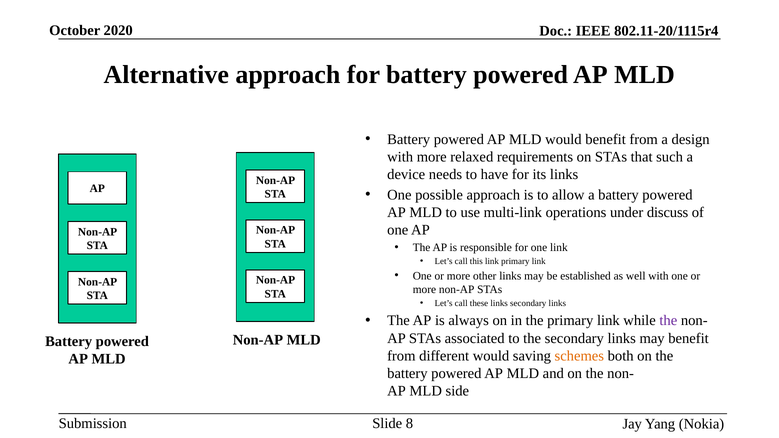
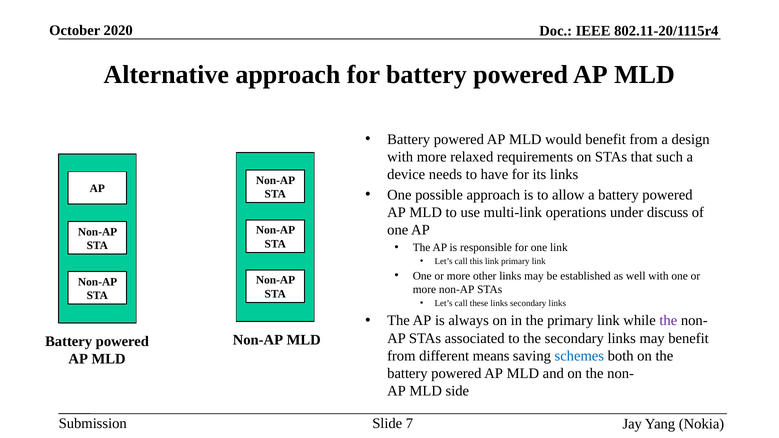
different would: would -> means (491, 356)
schemes colour: orange -> blue (579, 356)
8: 8 -> 7 (410, 424)
